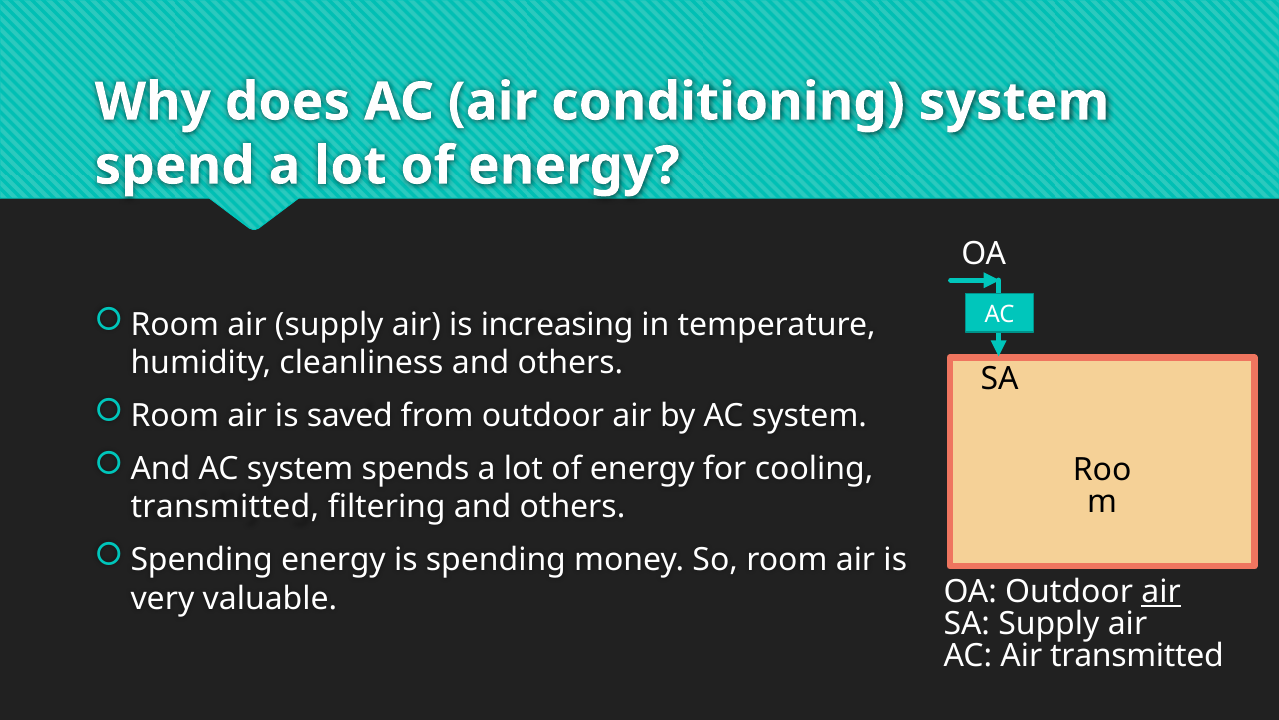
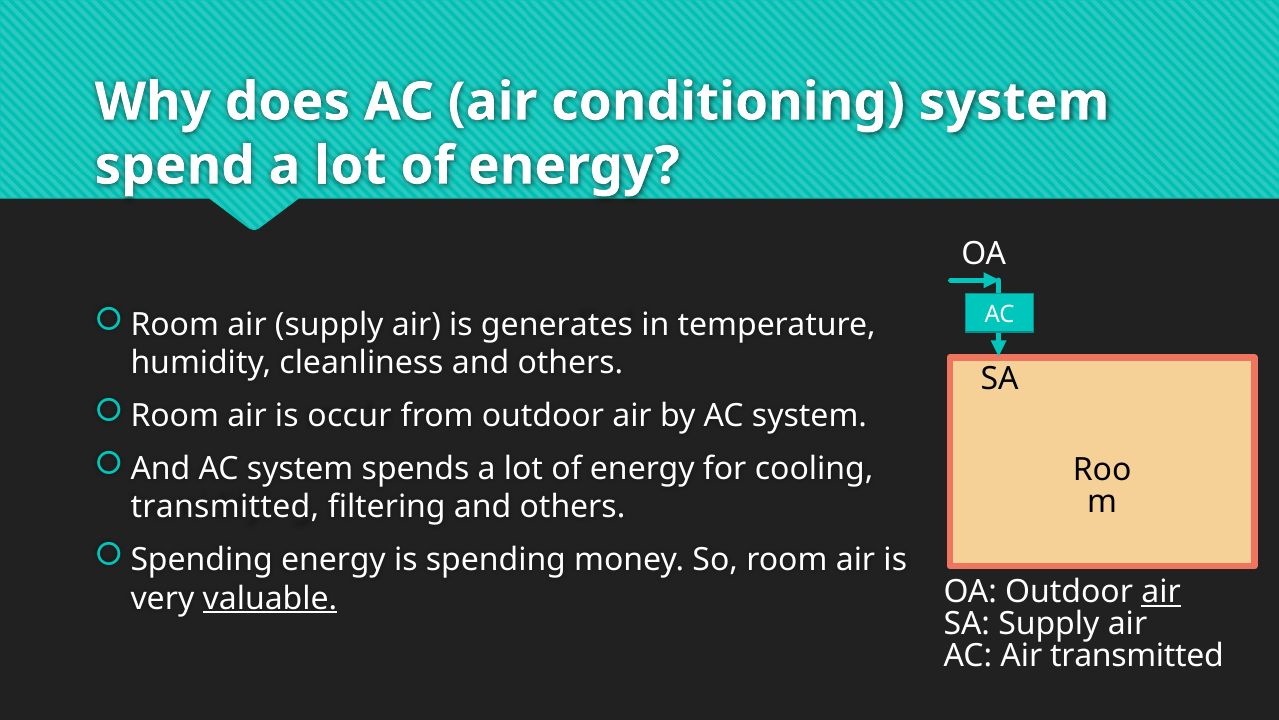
increasing: increasing -> generates (557, 325)
saved: saved -> occur (350, 416)
valuable underline: none -> present (270, 598)
